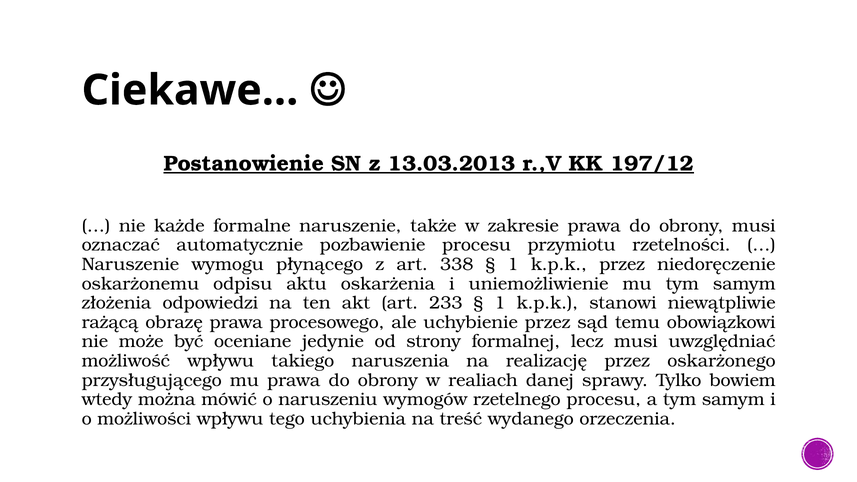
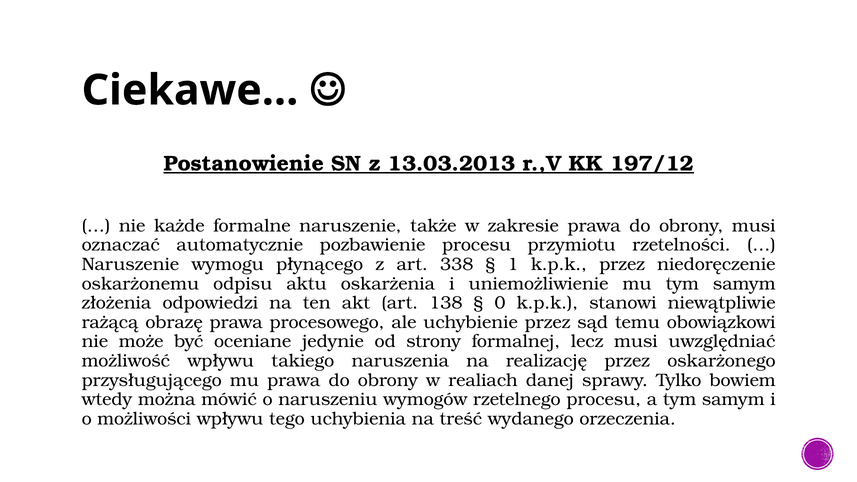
233: 233 -> 138 (446, 303)
1: 1 -> 0 (500, 303)
